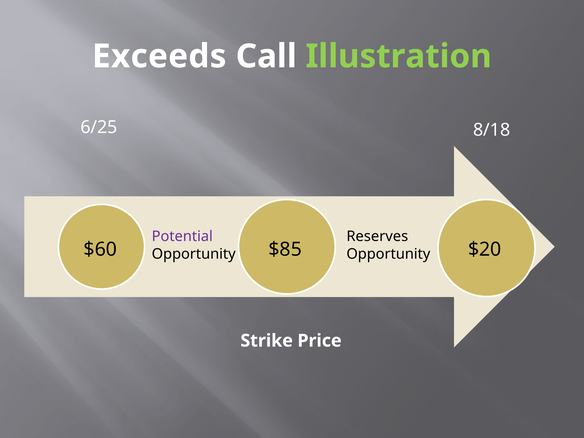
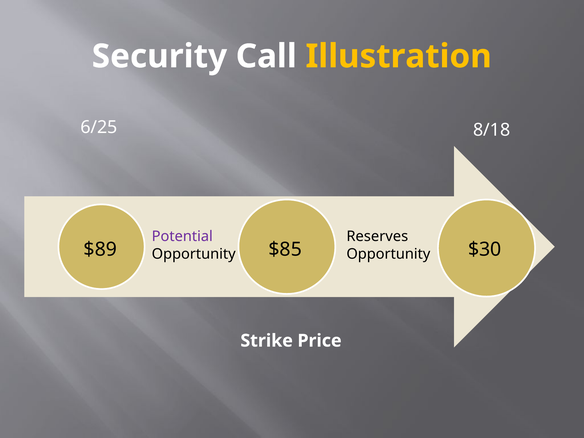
Exceeds: Exceeds -> Security (159, 56)
Illustration colour: light green -> yellow (399, 56)
$60: $60 -> $89 (100, 249)
$20: $20 -> $30 (485, 249)
